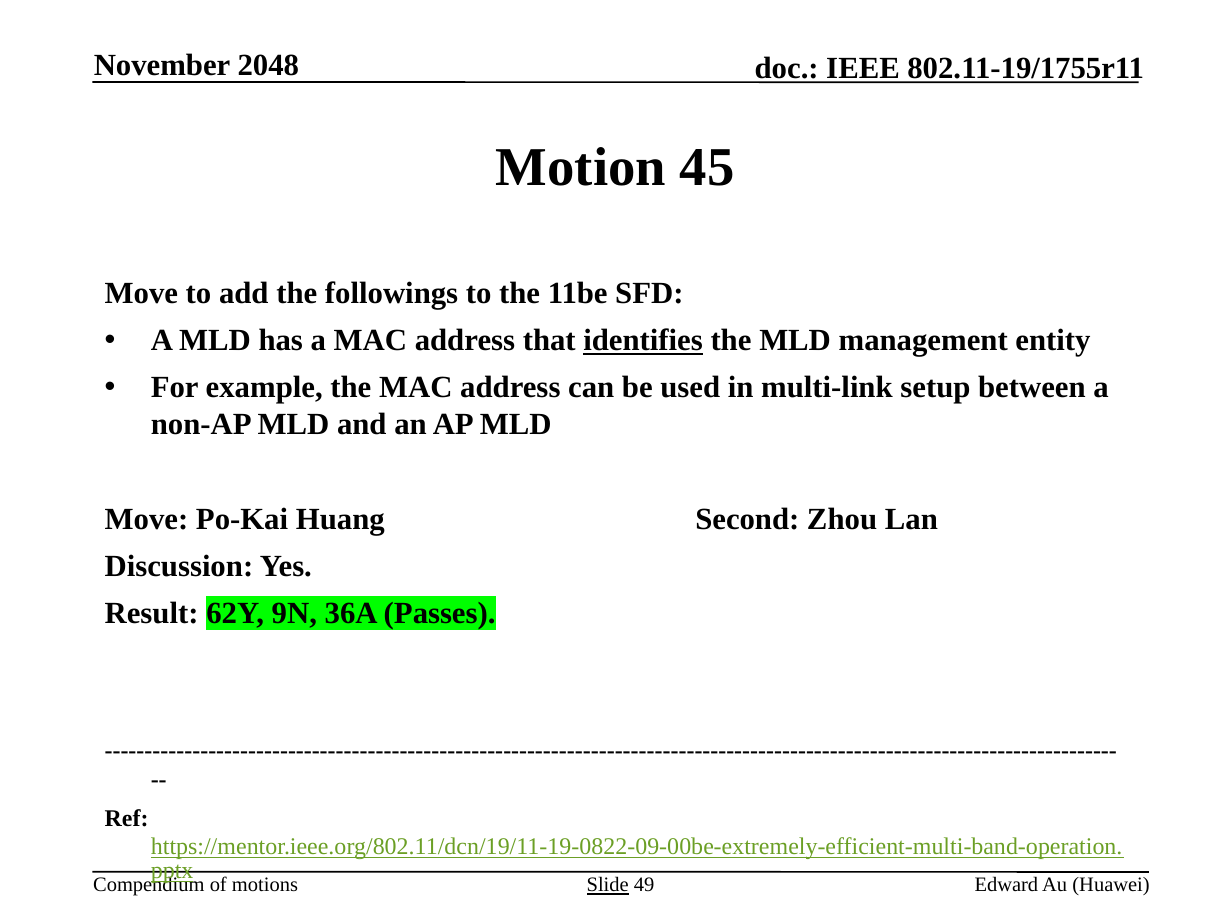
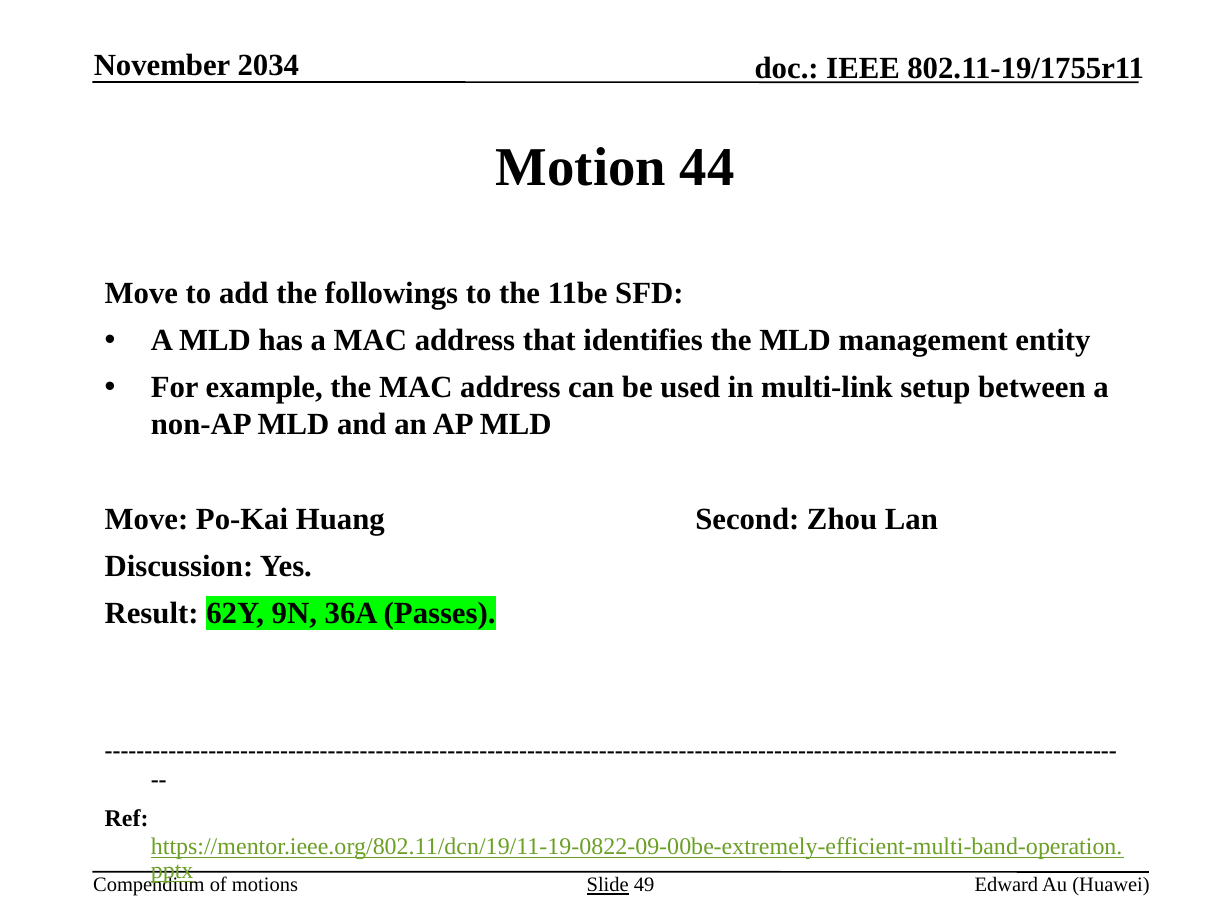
2048: 2048 -> 2034 (268, 65)
45: 45 -> 44 (707, 168)
identifies underline: present -> none (643, 341)
